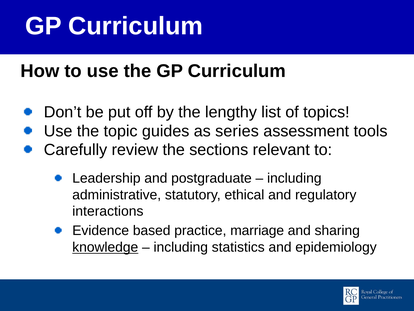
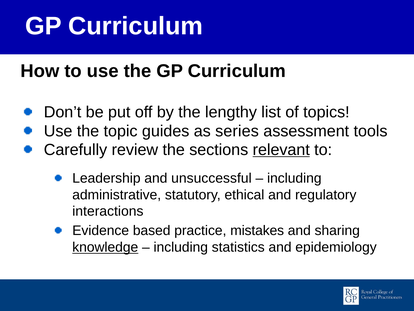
relevant underline: none -> present (281, 149)
postgraduate: postgraduate -> unsuccessful (211, 178)
marriage: marriage -> mistakes (257, 230)
